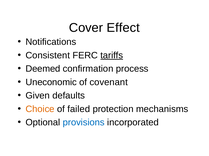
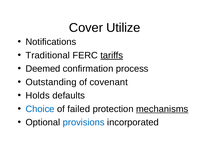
Effect: Effect -> Utilize (123, 28)
Consistent: Consistent -> Traditional (48, 56)
Uneconomic: Uneconomic -> Outstanding (51, 83)
Given: Given -> Holds (38, 96)
Choice colour: orange -> blue (40, 110)
mechanisms underline: none -> present (162, 110)
